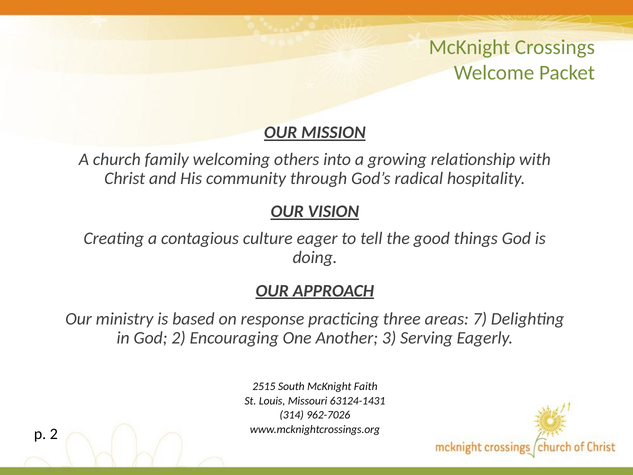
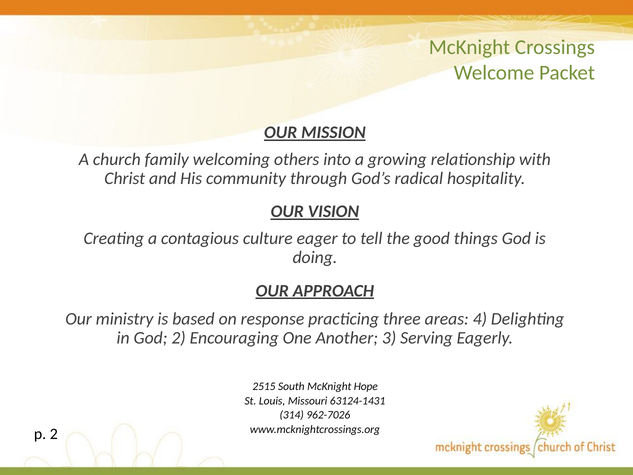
7: 7 -> 4 (480, 319)
Faith: Faith -> Hope (366, 386)
